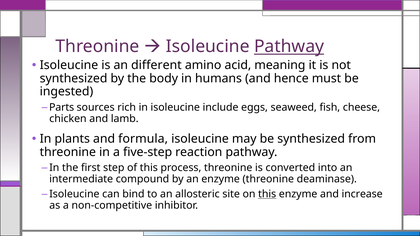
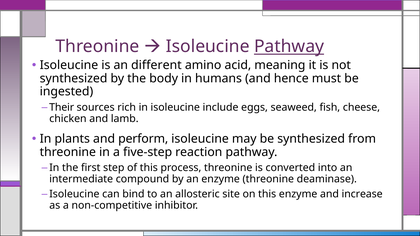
Parts: Parts -> Their (62, 108)
formula: formula -> perform (143, 139)
this underline: present -> none (267, 194)
